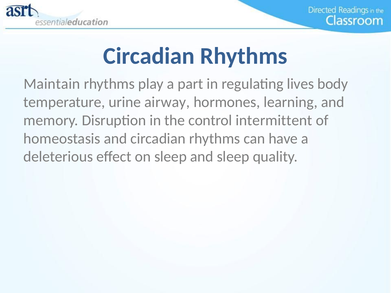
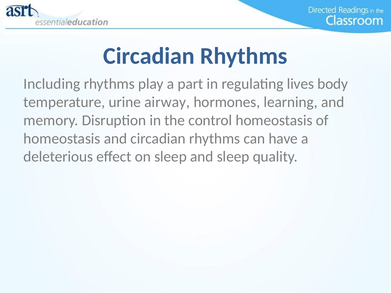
Maintain: Maintain -> Including (52, 84)
control intermittent: intermittent -> homeostasis (274, 120)
